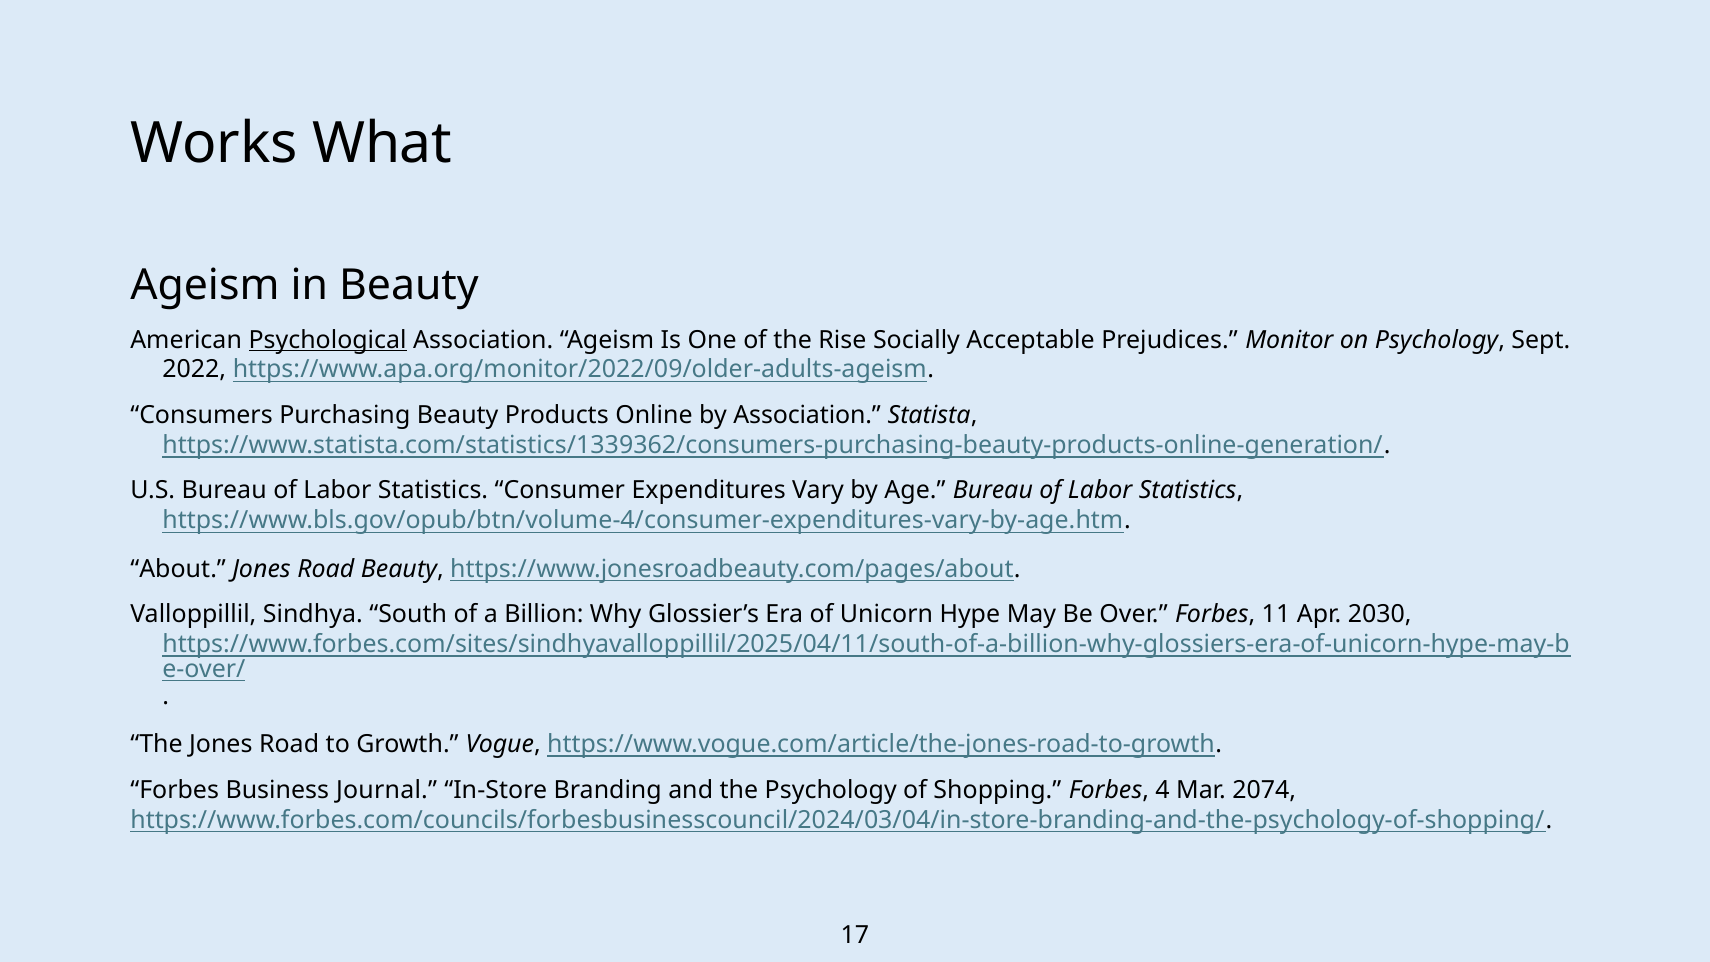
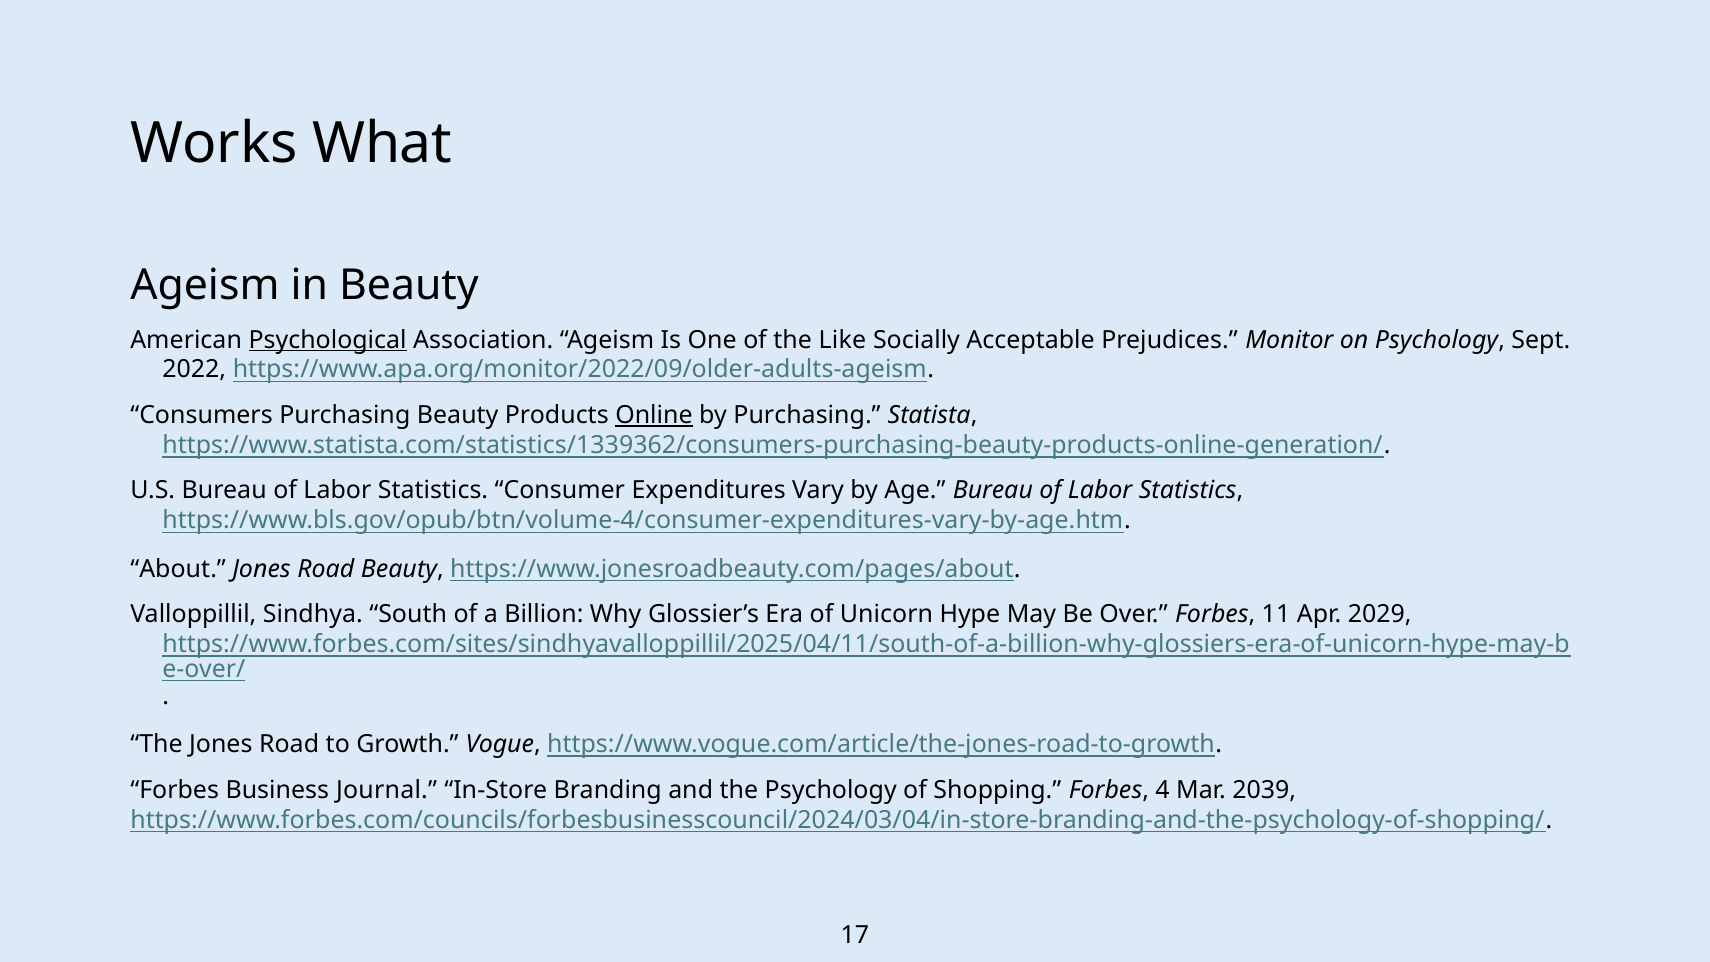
Rise: Rise -> Like (842, 340)
Online underline: none -> present (654, 415)
by Association: Association -> Purchasing (807, 415)
2030: 2030 -> 2029 (1380, 615)
2074: 2074 -> 2039 (1264, 790)
